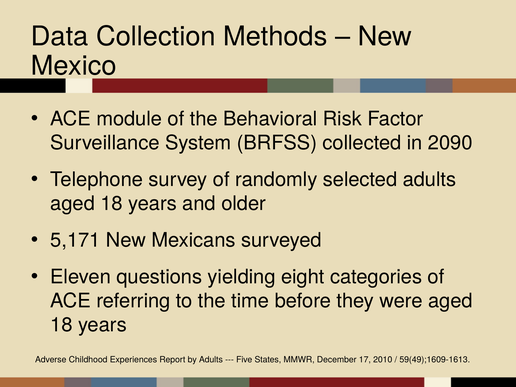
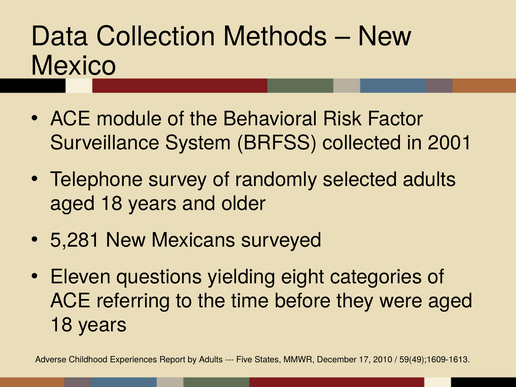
2090: 2090 -> 2001 (450, 143)
5,171: 5,171 -> 5,281 (75, 240)
